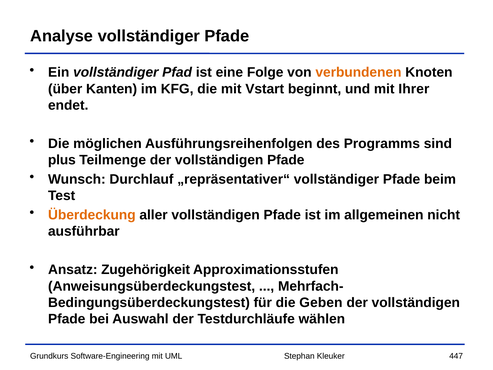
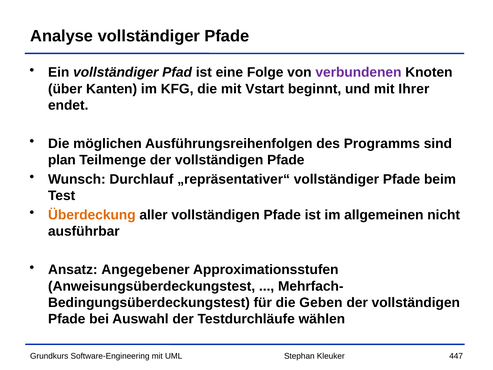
verbundenen colour: orange -> purple (358, 72)
plus: plus -> plan (62, 160)
Zugehörigkeit: Zugehörigkeit -> Angegebener (146, 270)
